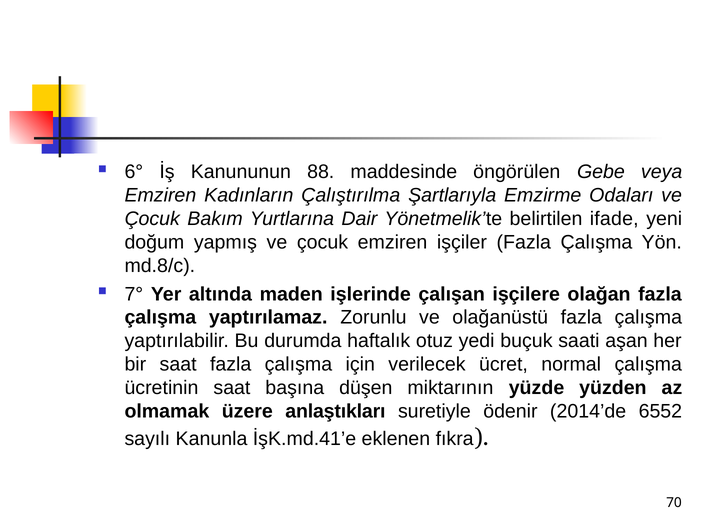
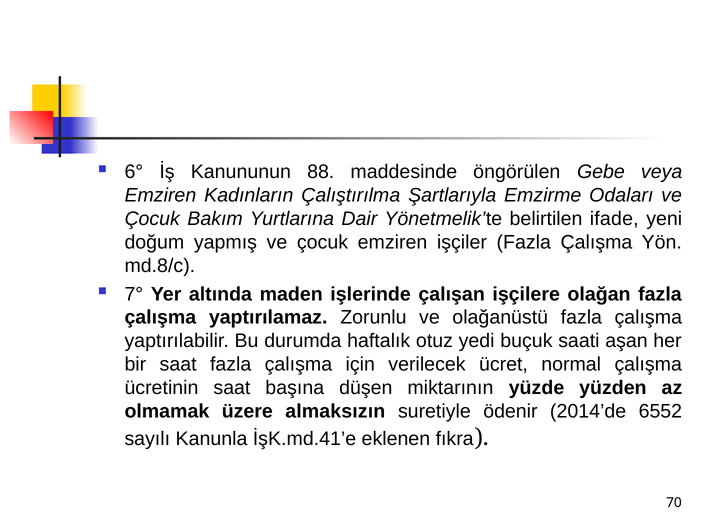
anlaştıkları: anlaştıkları -> almaksızın (335, 411)
